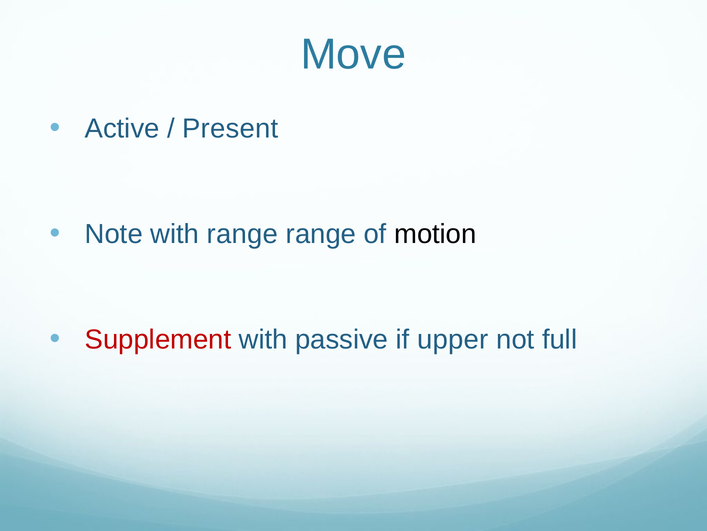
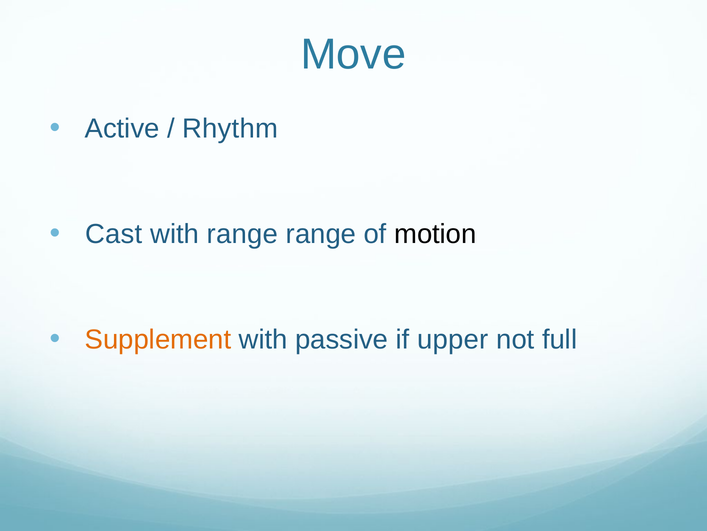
Present: Present -> Rhythm (230, 128)
Note: Note -> Cast (114, 234)
Supplement colour: red -> orange (158, 339)
